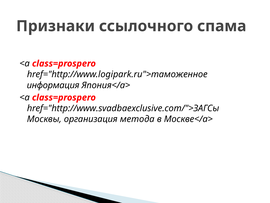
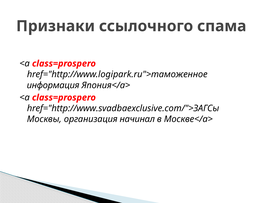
метода: метода -> начинал (137, 119)
